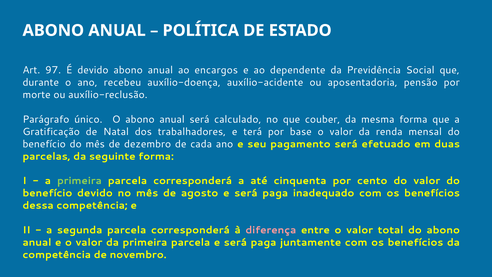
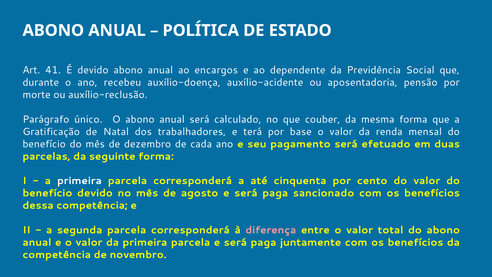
97: 97 -> 41 (53, 70)
primeira colour: light green -> white (79, 181)
inadequado: inadequado -> sancionado (324, 193)
